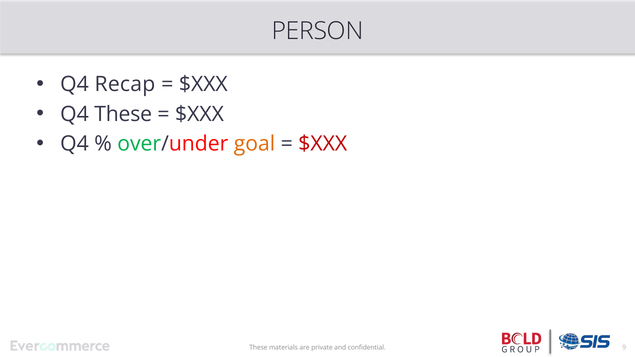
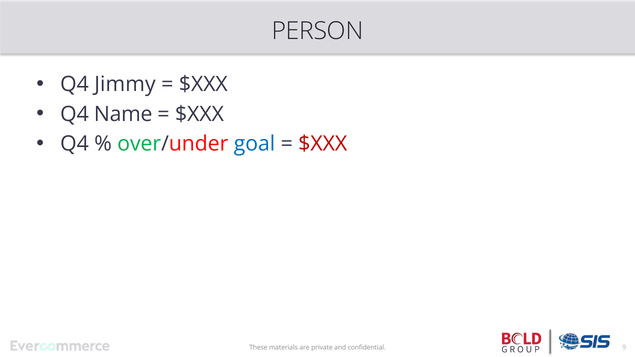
Recap: Recap -> Jimmy (125, 85)
Q4 These: These -> Name (123, 114)
goal colour: orange -> blue (255, 144)
